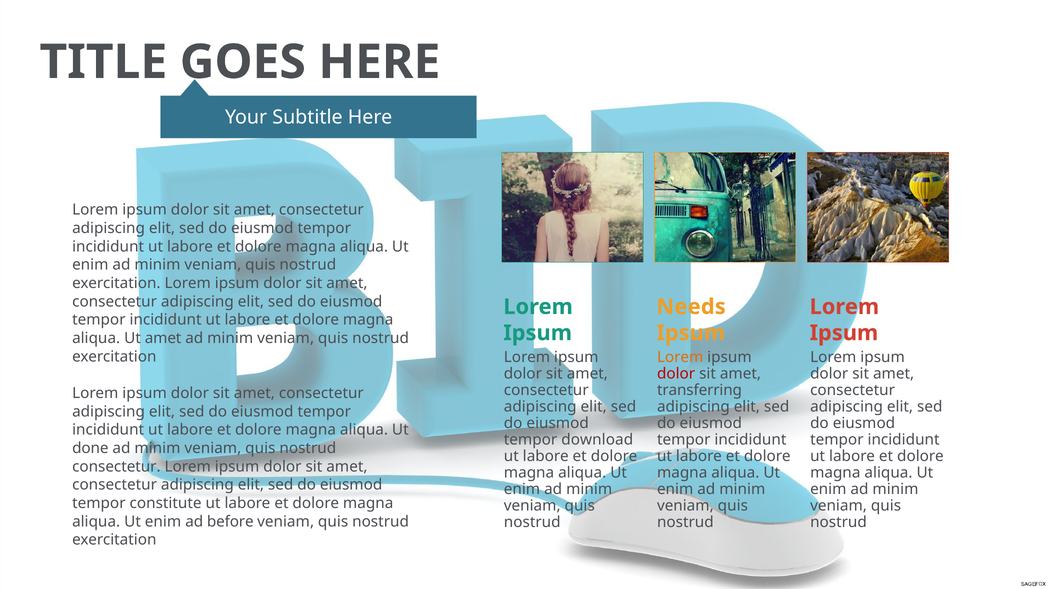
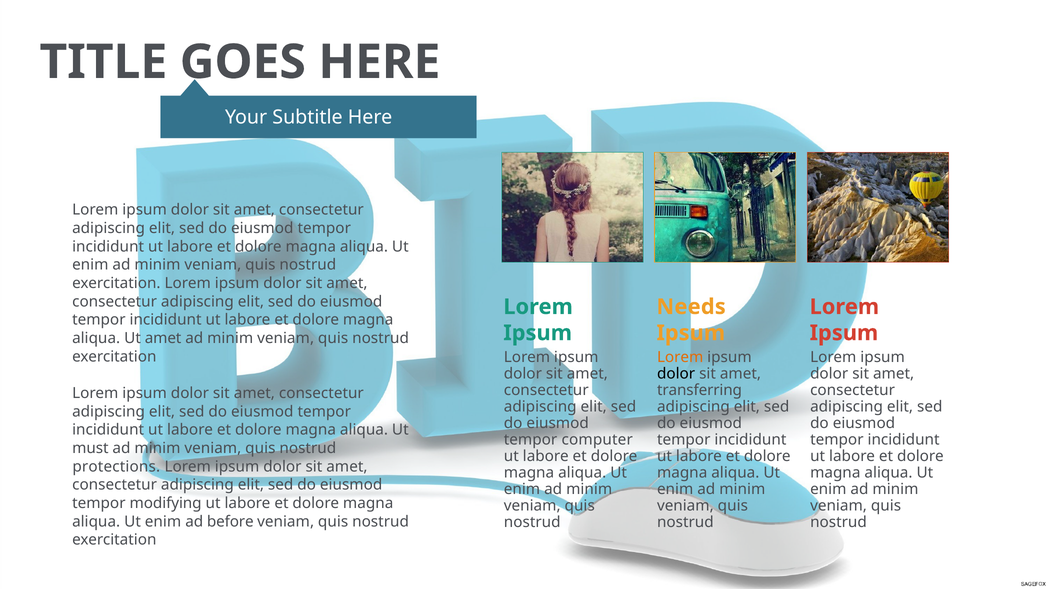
dolor colour: red -> black (676, 374)
download: download -> computer (597, 440)
done: done -> must (90, 449)
consectetur: consectetur -> protections (116, 467)
constitute: constitute -> modifying (166, 504)
